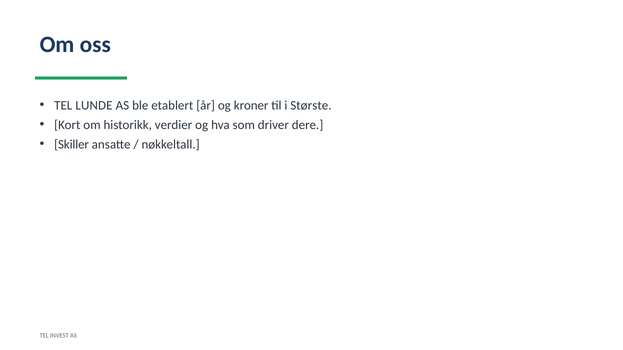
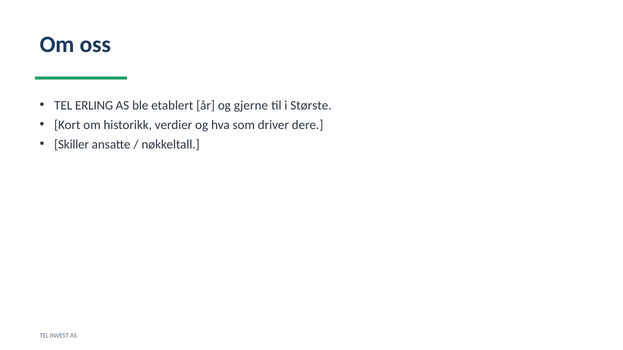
LUNDE: LUNDE -> ERLING (94, 106)
kroner: kroner -> gjerne (251, 106)
